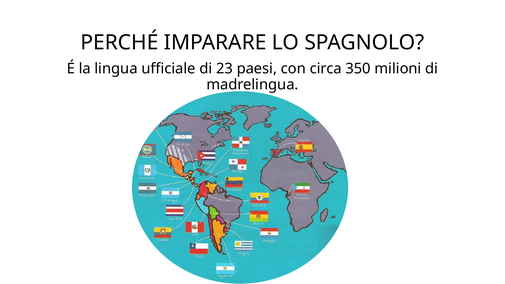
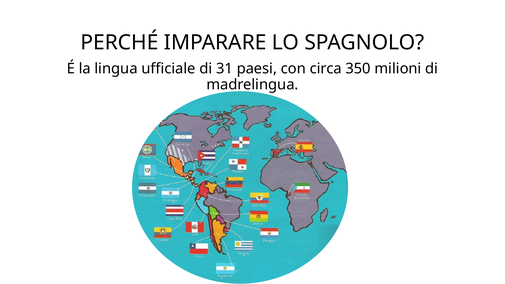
23: 23 -> 31 (224, 69)
